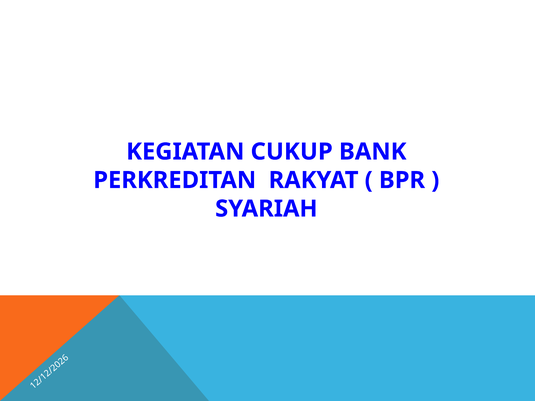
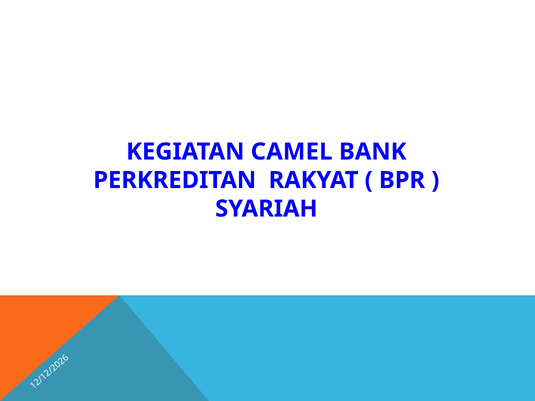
CUKUP: CUKUP -> CAMEL (292, 152)
